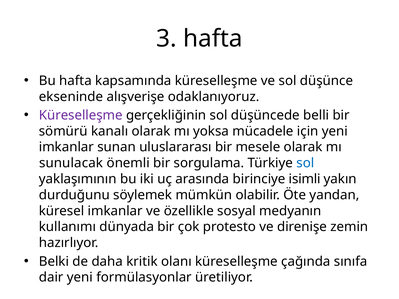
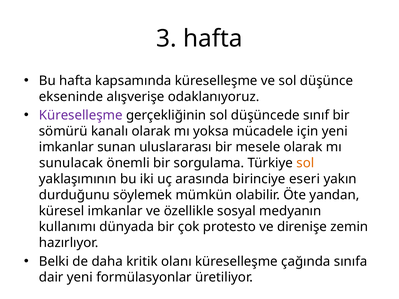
belli: belli -> sınıf (316, 115)
sol colour: blue -> orange (305, 163)
isimli: isimli -> eseri (305, 179)
